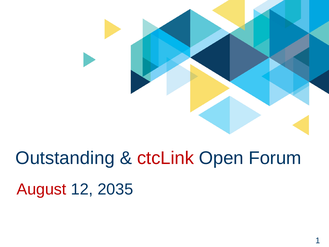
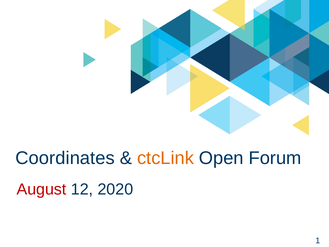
Outstanding: Outstanding -> Coordinates (65, 158)
ctcLink colour: red -> orange (166, 158)
2035: 2035 -> 2020 (115, 189)
